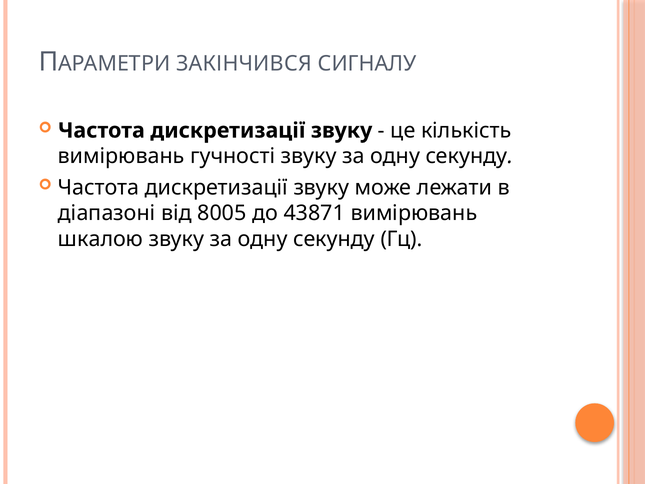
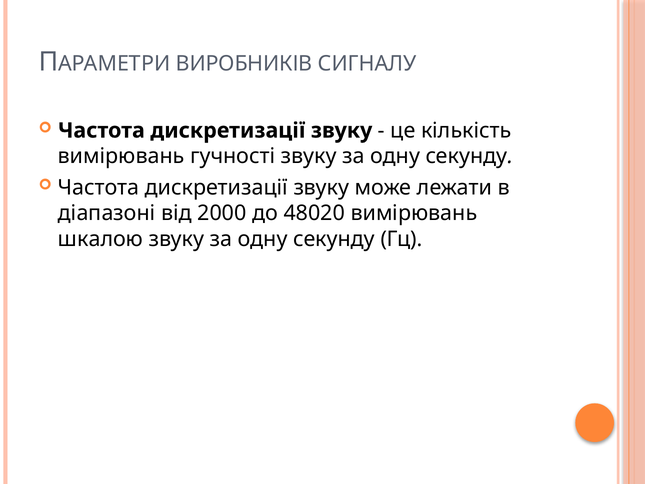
ЗАКІНЧИВСЯ: ЗАКІНЧИВСЯ -> ВИРОБНИКІВ (244, 64)
8005: 8005 -> 2000 (222, 213)
43871: 43871 -> 48020 (314, 213)
